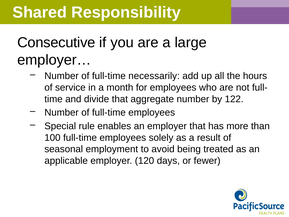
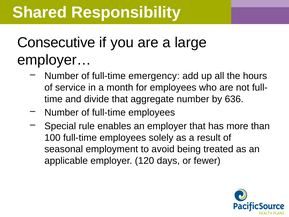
necessarily: necessarily -> emergency (154, 76)
122: 122 -> 636 (234, 99)
